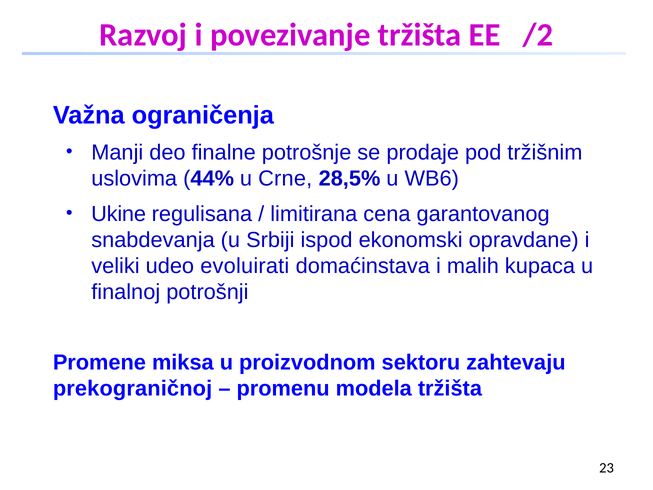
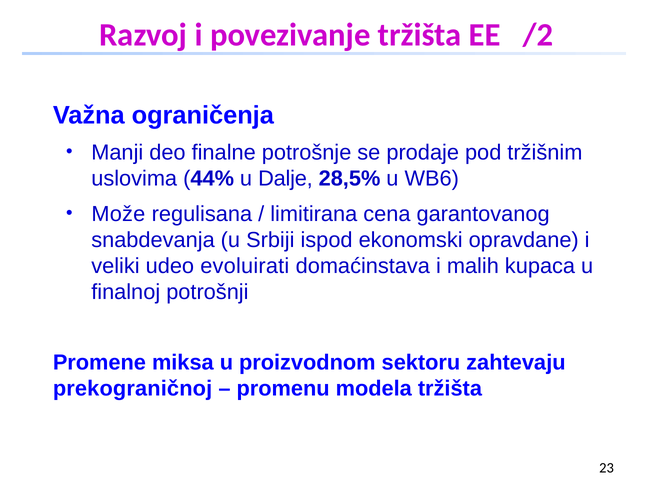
Crne: Crne -> Dalje (285, 179)
Ukine: Ukine -> Može (118, 214)
